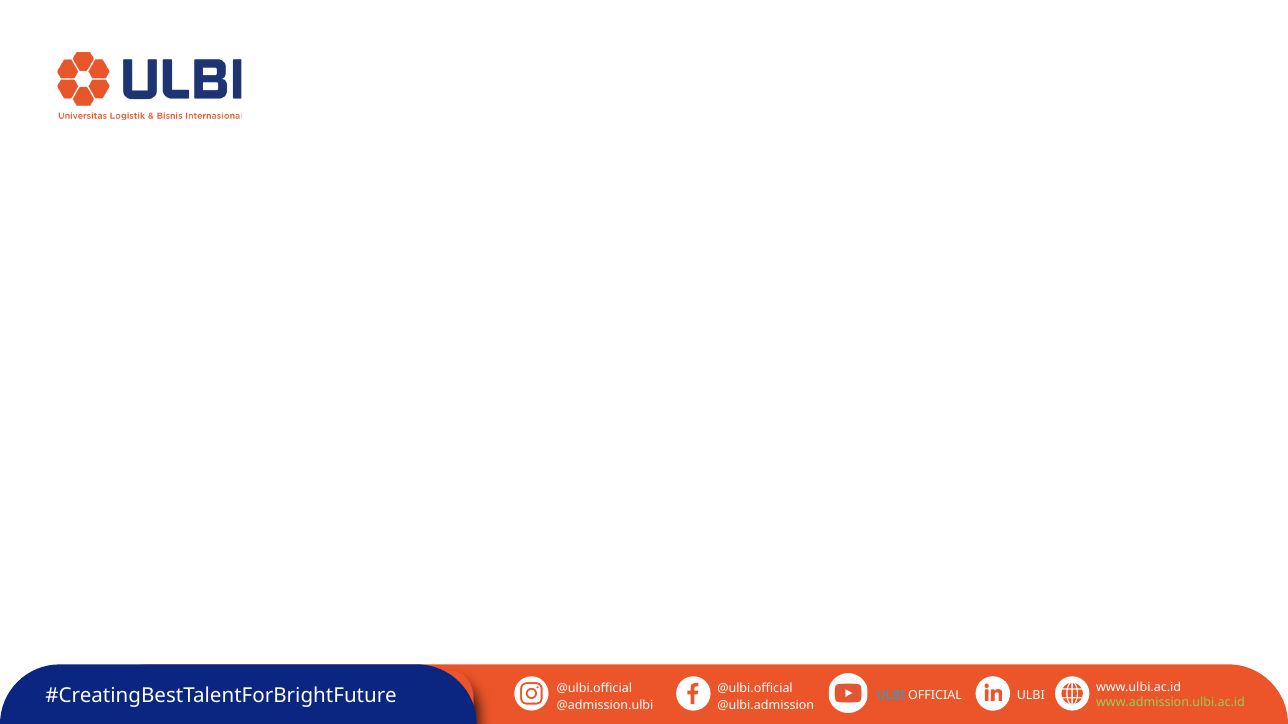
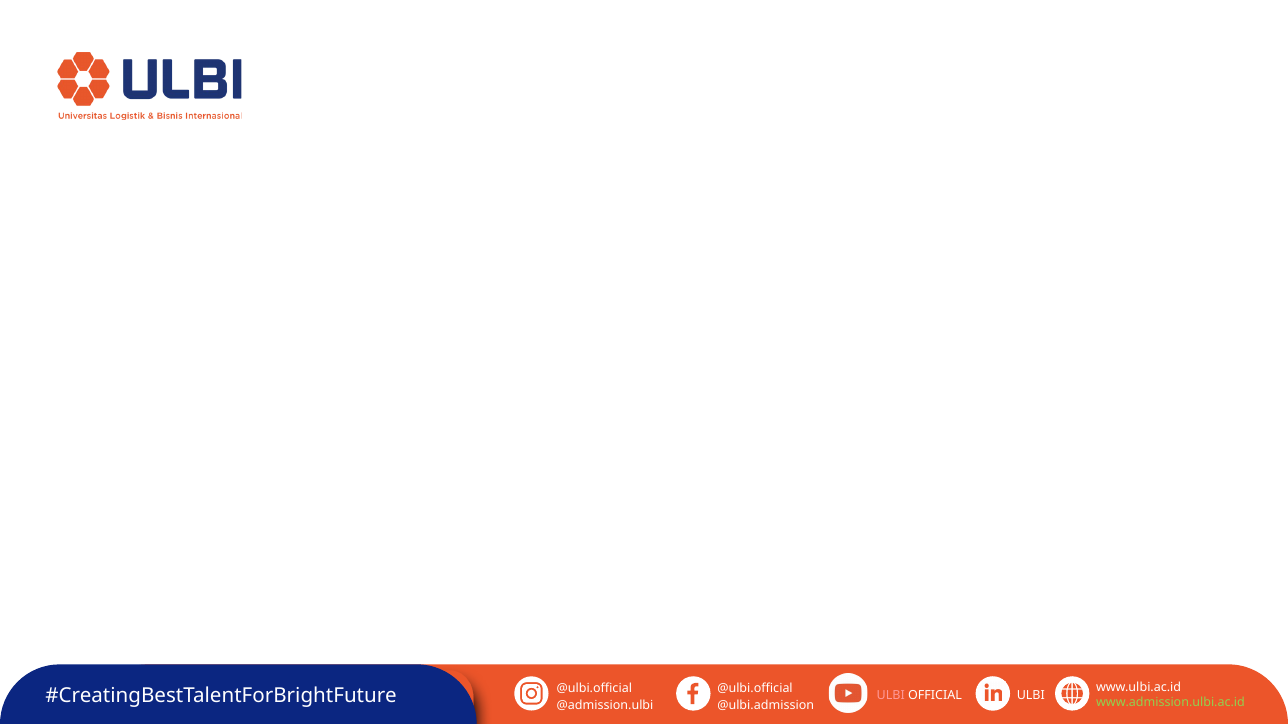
ULBI colour: light blue -> pink (891, 696)
